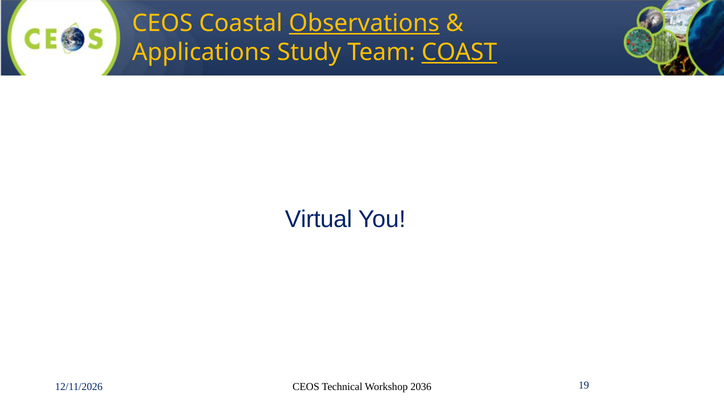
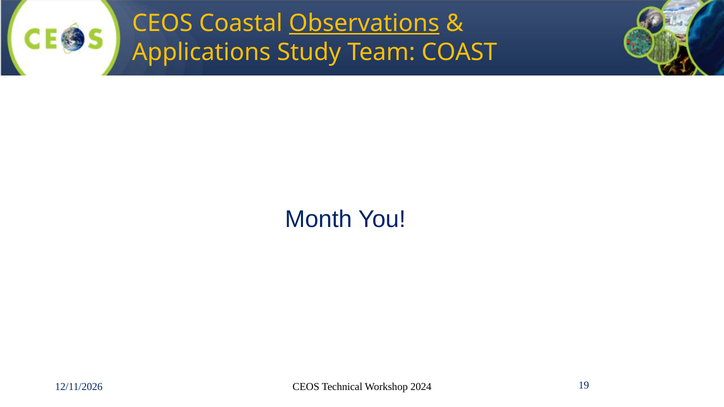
COAST underline: present -> none (459, 52)
Virtual: Virtual -> Month (318, 219)
2036: 2036 -> 2024 (421, 387)
